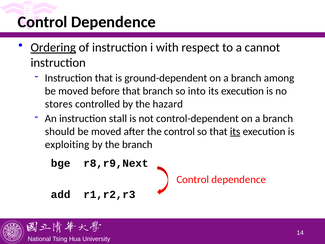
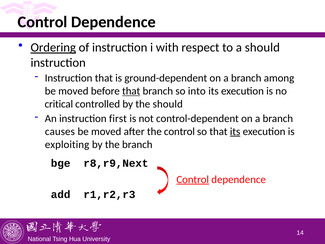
a cannot: cannot -> should (262, 48)
that underline: none -> present (131, 91)
stores: stores -> critical (59, 104)
the hazard: hazard -> should (168, 104)
stall: stall -> first (118, 118)
should: should -> causes (60, 131)
Control underline: none -> present (193, 179)
